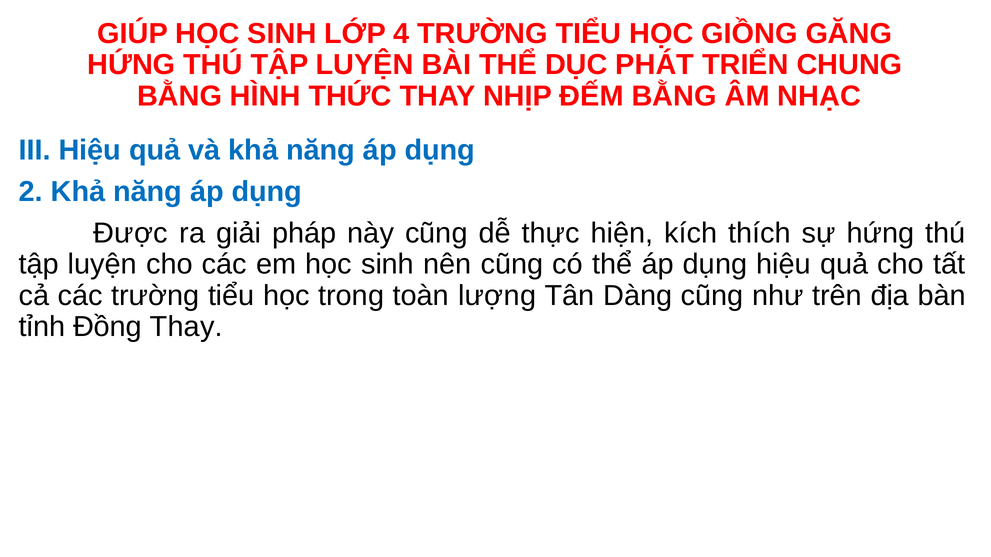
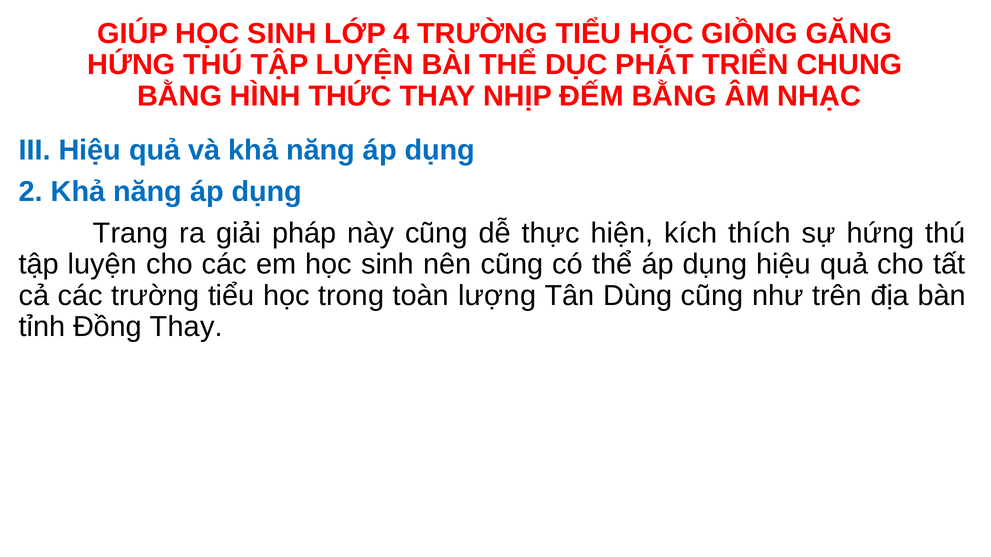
Được: Được -> Trang (131, 233)
Dàng: Dàng -> Dùng (638, 296)
